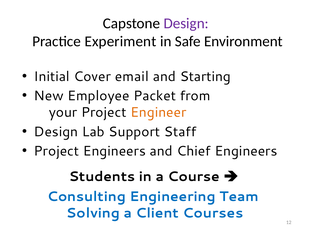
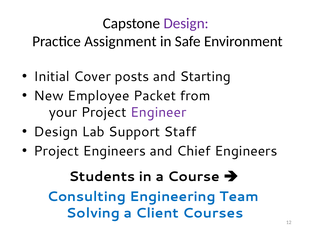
Experiment: Experiment -> Assignment (120, 41)
email: email -> posts (132, 76)
Engineer colour: orange -> purple (158, 112)
